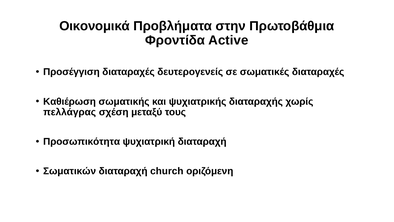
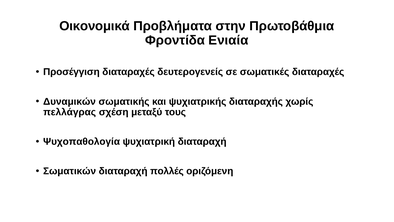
Active: Active -> Ενιαία (228, 40)
Καθιέρωση: Καθιέρωση -> Δυναμικών (69, 101)
Προσωπικότητα: Προσωπικότητα -> Ψυχοπαθολογία (82, 141)
church: church -> πολλές (167, 171)
